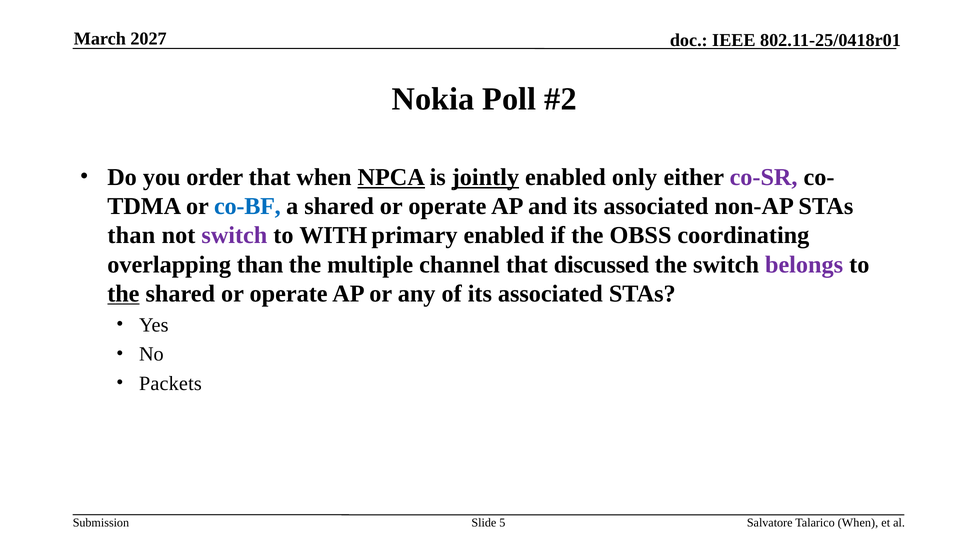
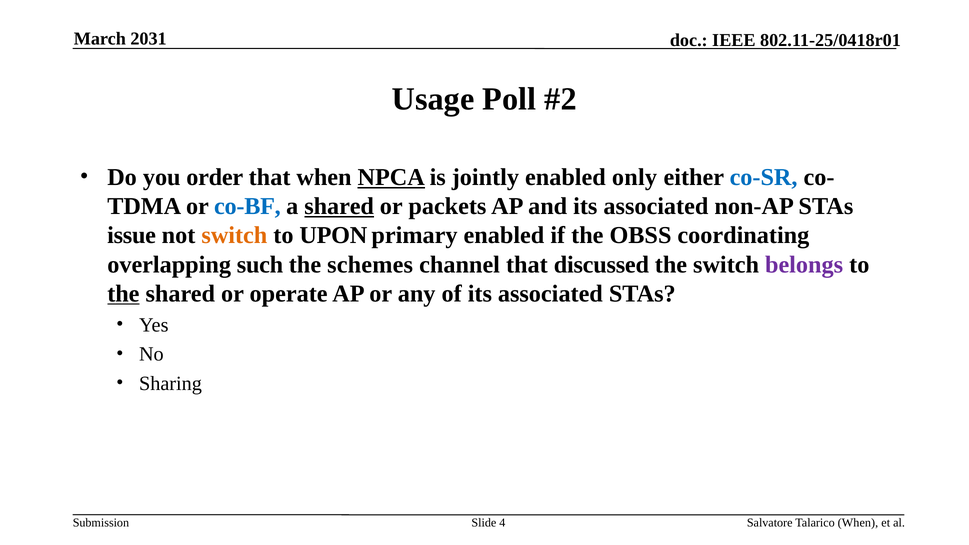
2027: 2027 -> 2031 (149, 39)
Nokia: Nokia -> Usage (433, 99)
jointly underline: present -> none (485, 177)
co-SR colour: purple -> blue (764, 177)
shared underline: none -> present (339, 206)
operate: operate -> packets (447, 206)
than: than -> issue (132, 235)
switch colour: purple -> orange (234, 235)
WITH: WITH -> UPON (333, 235)
overlapping than: than -> such (260, 265)
multiple: multiple -> schemes (370, 265)
Packets: Packets -> Sharing (170, 384)
5: 5 -> 4 (502, 523)
